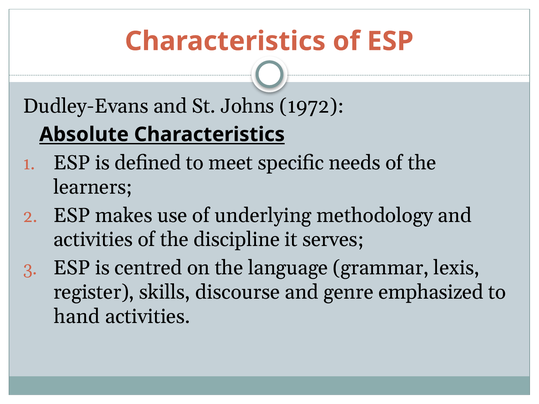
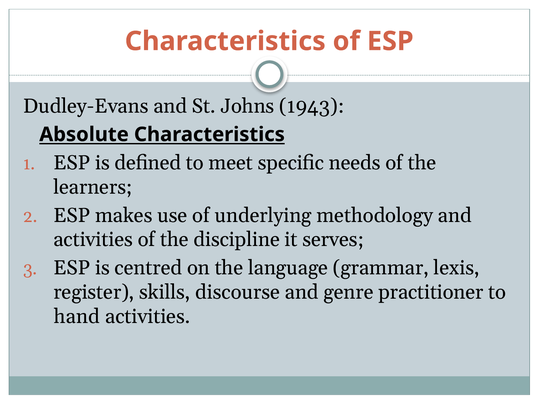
1972: 1972 -> 1943 (312, 106)
emphasized: emphasized -> practitioner (431, 292)
